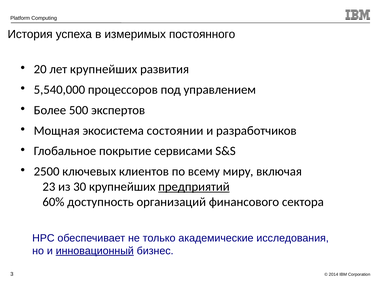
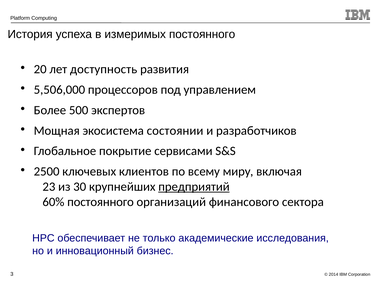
лет крупнейших: крупнейших -> доступность (104, 69)
5,540,000: 5,540,000 -> 5,506,000 (59, 90)
60% доступность: доступность -> постоянного (101, 202)
инновационный underline: present -> none (95, 252)
